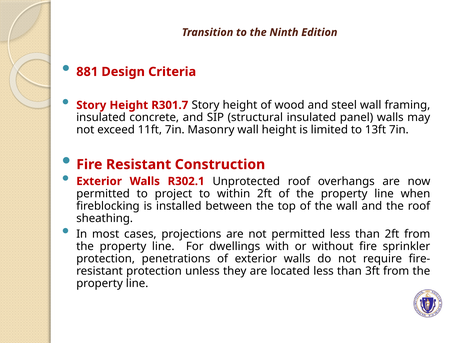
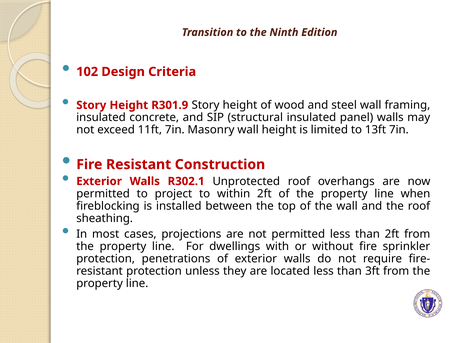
881: 881 -> 102 (87, 72)
R301.7: R301.7 -> R301.9 (170, 105)
